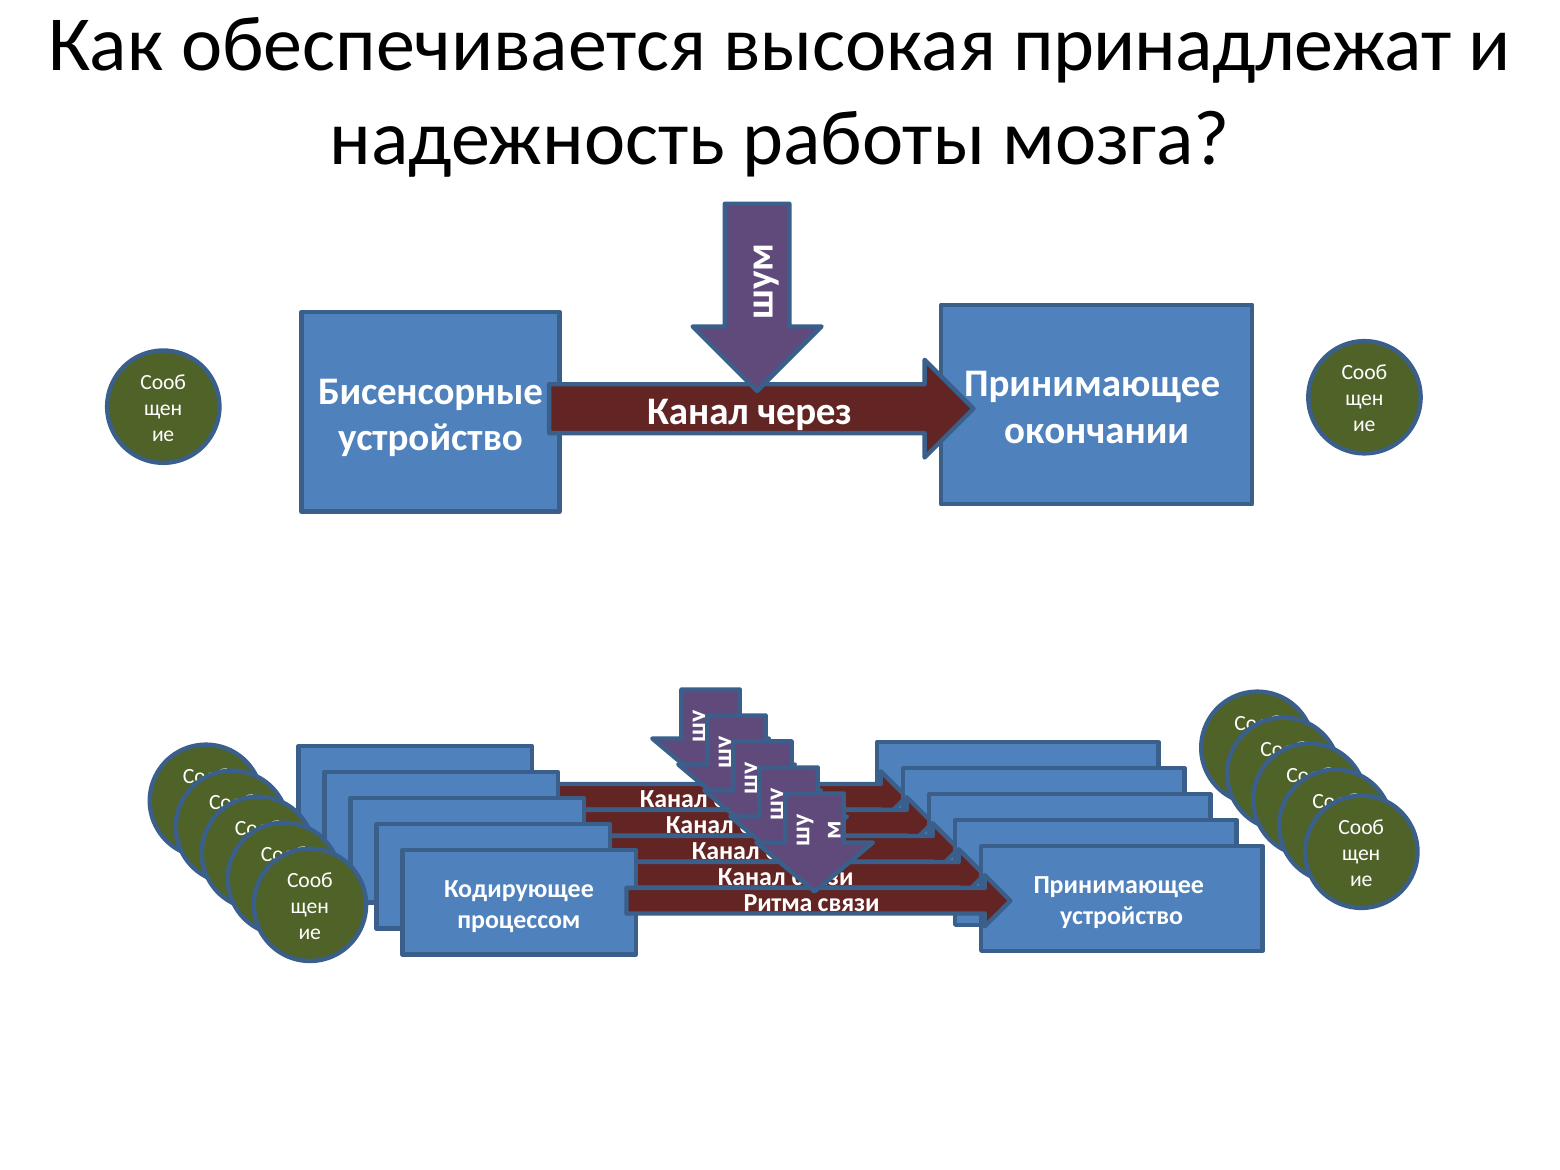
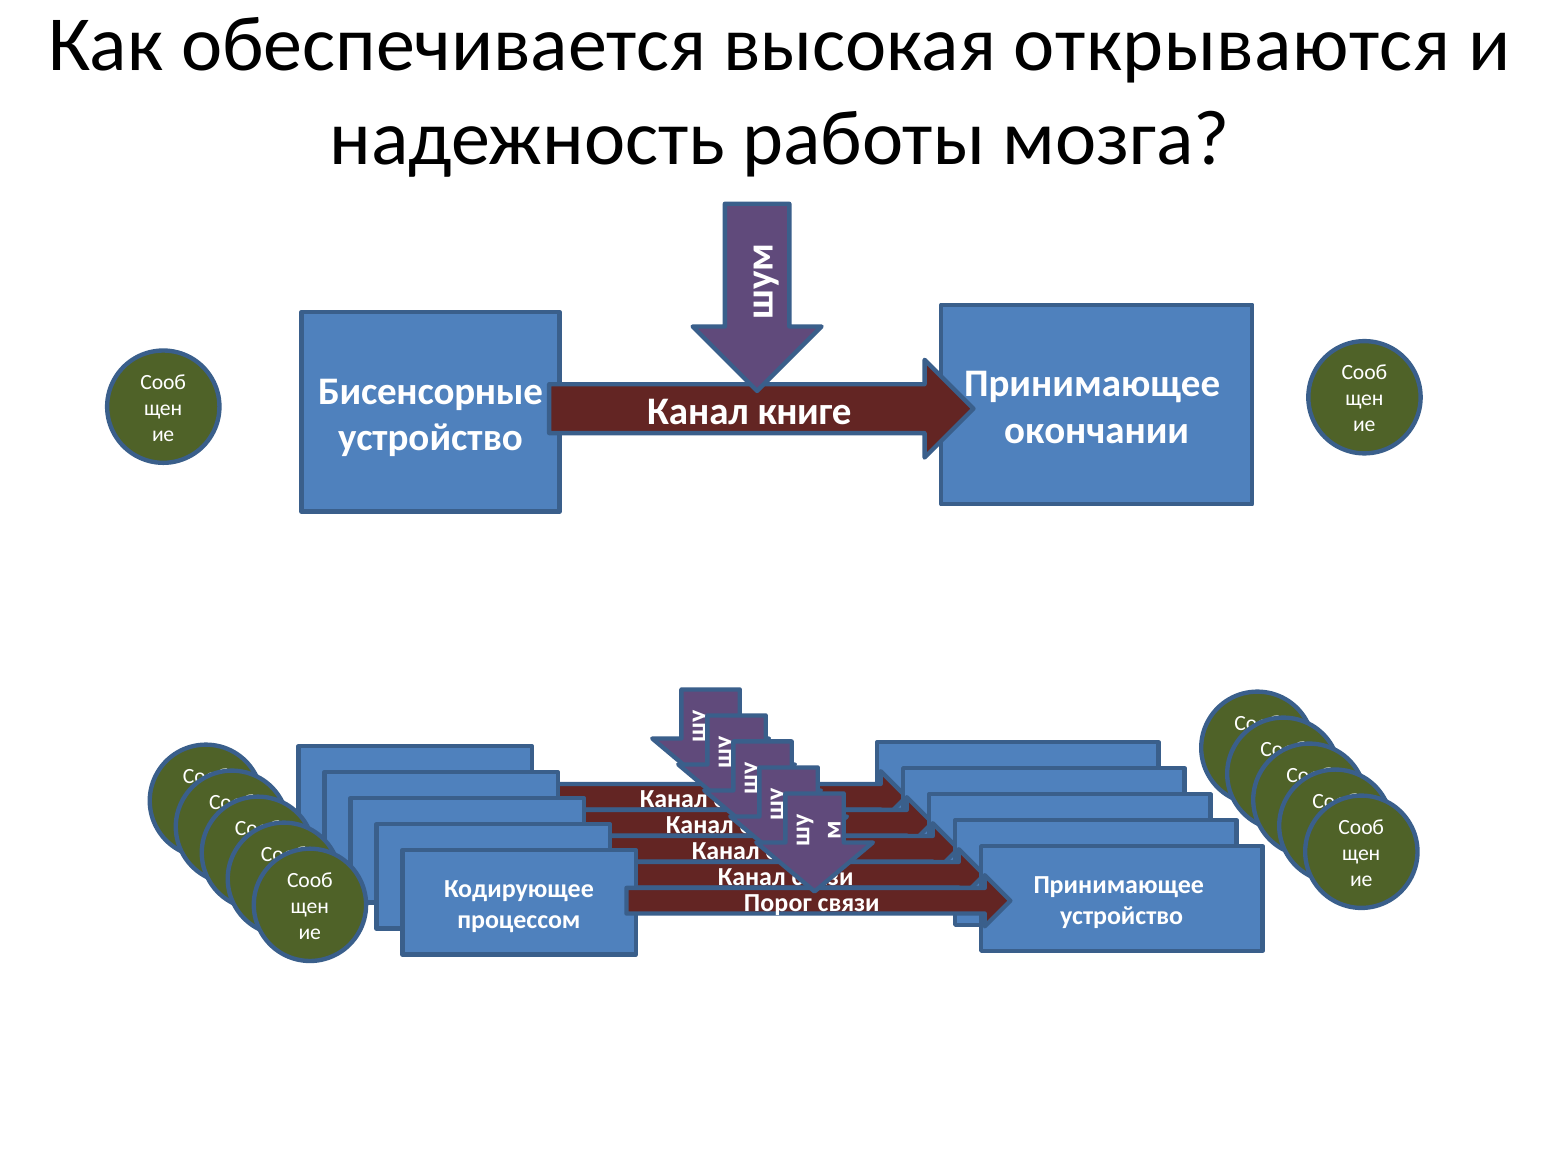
принадлежат: принадлежат -> открываются (1232, 45)
через: через -> книге (805, 411)
Ритма: Ритма -> Порог (778, 902)
